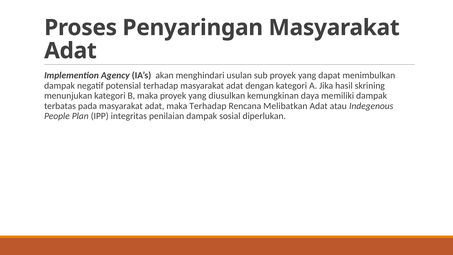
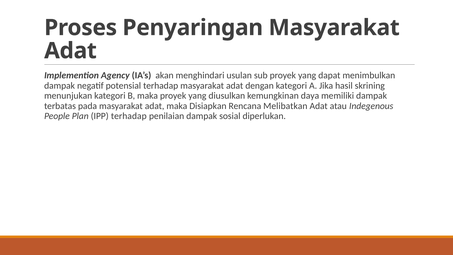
maka Terhadap: Terhadap -> Disiapkan (208, 106)
IPP integritas: integritas -> terhadap (129, 116)
